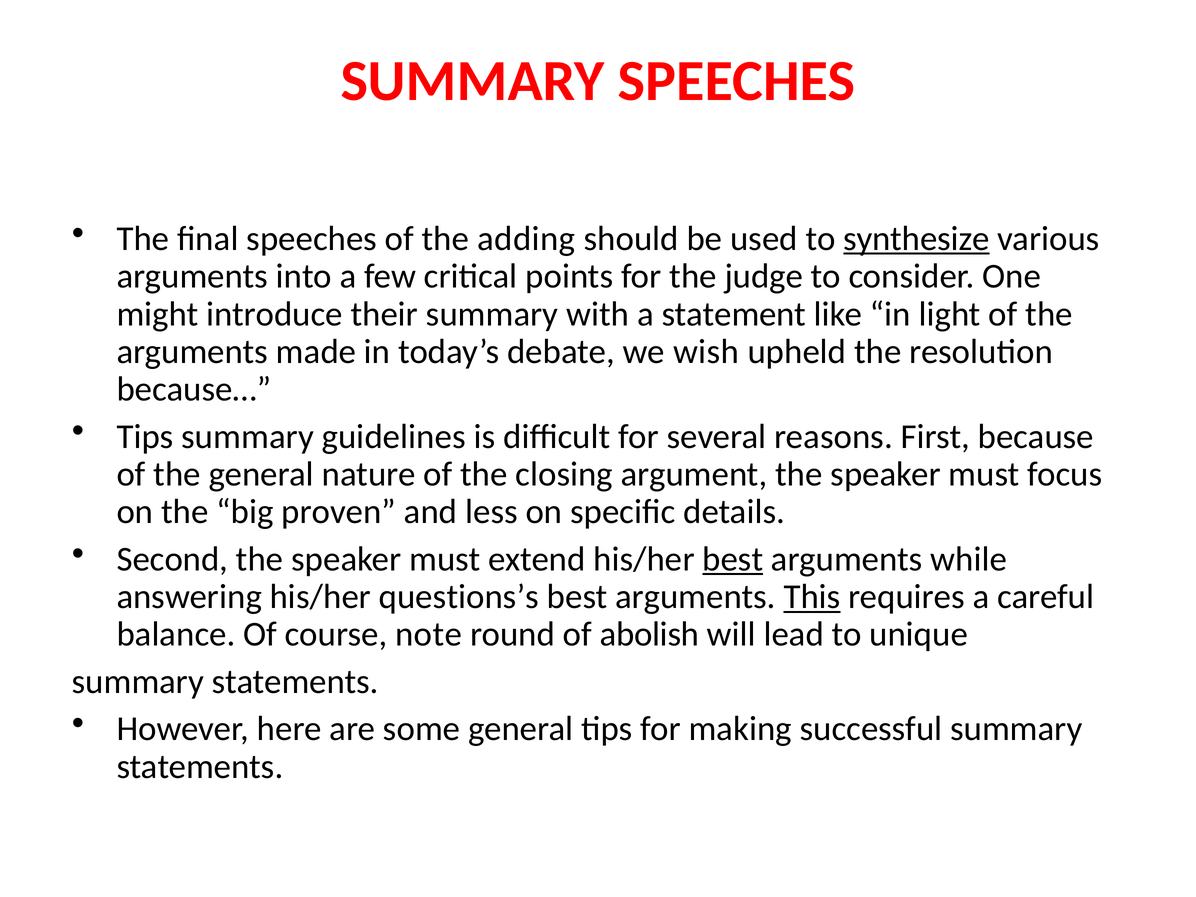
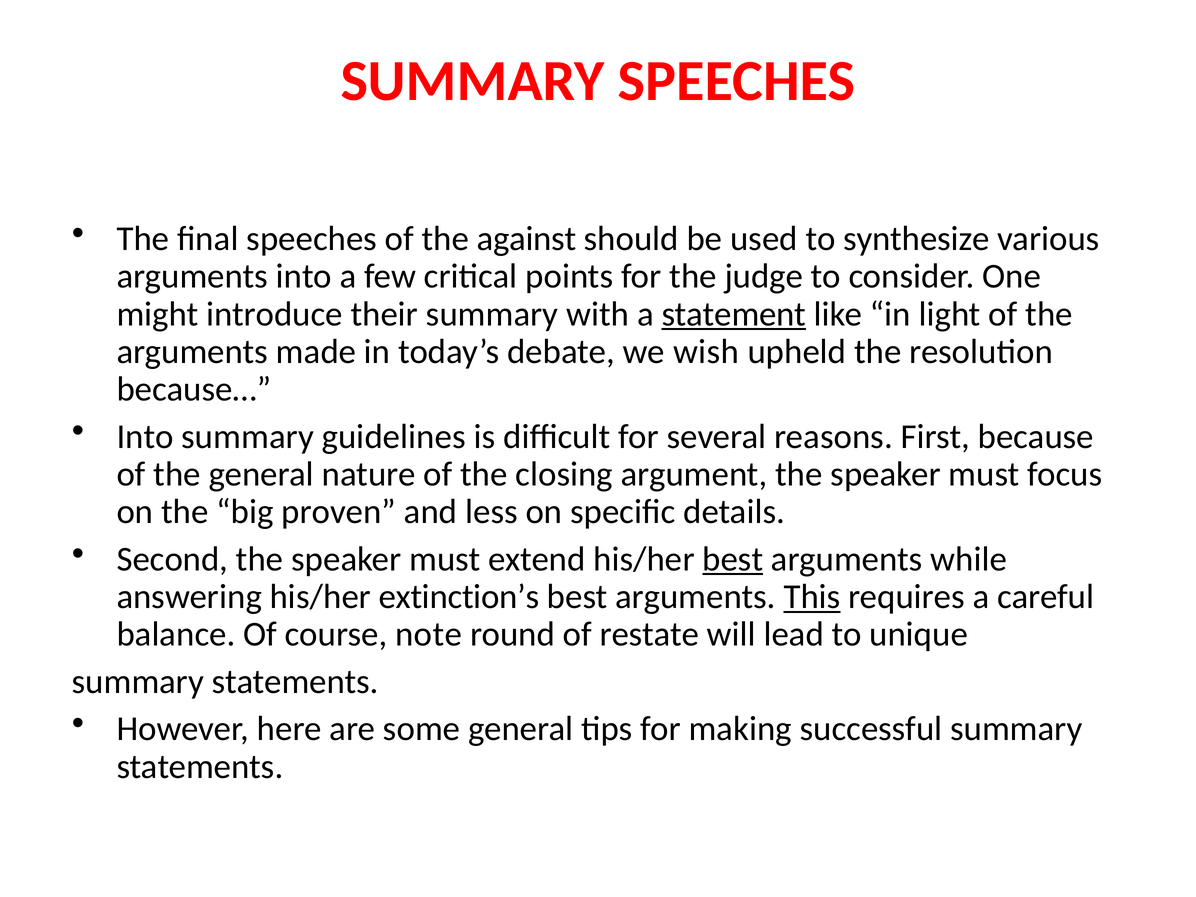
adding: adding -> against (527, 239)
synthesize underline: present -> none (916, 239)
statement underline: none -> present (734, 314)
Tips: Tips -> Into (145, 437)
questions’s: questions’s -> extinction’s (459, 597)
abolish: abolish -> restate (649, 634)
